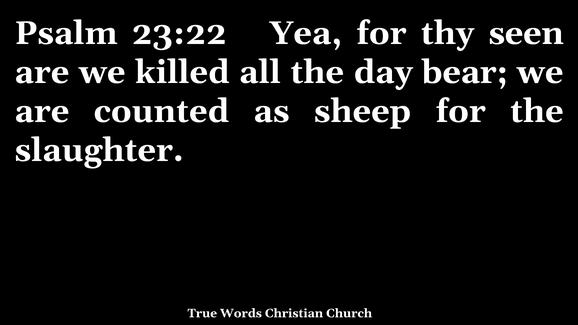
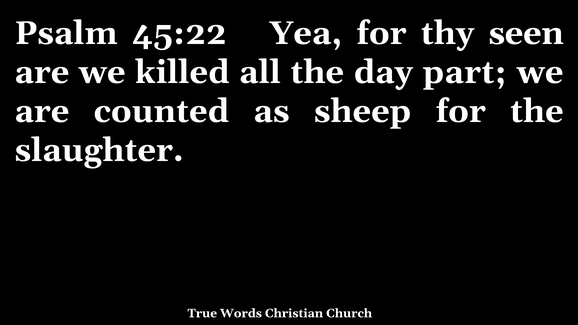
23:22: 23:22 -> 45:22 (179, 33)
bear: bear -> part (465, 72)
